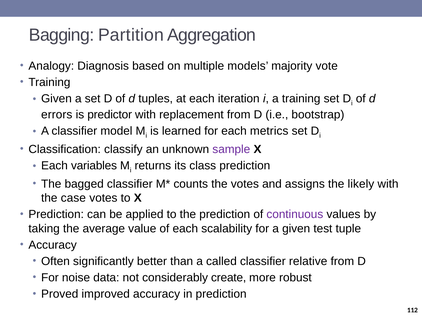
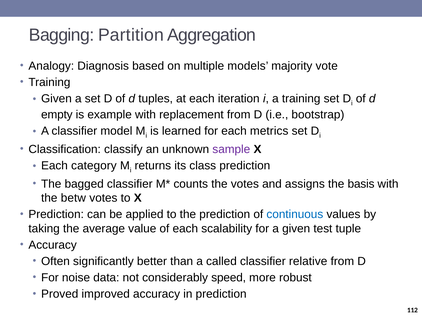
errors: errors -> empty (57, 115)
predictor: predictor -> example (110, 115)
variables: variables -> category (94, 166)
likely: likely -> basis (361, 184)
case: case -> betw (73, 198)
continuous colour: purple -> blue (295, 215)
create: create -> speed (229, 278)
